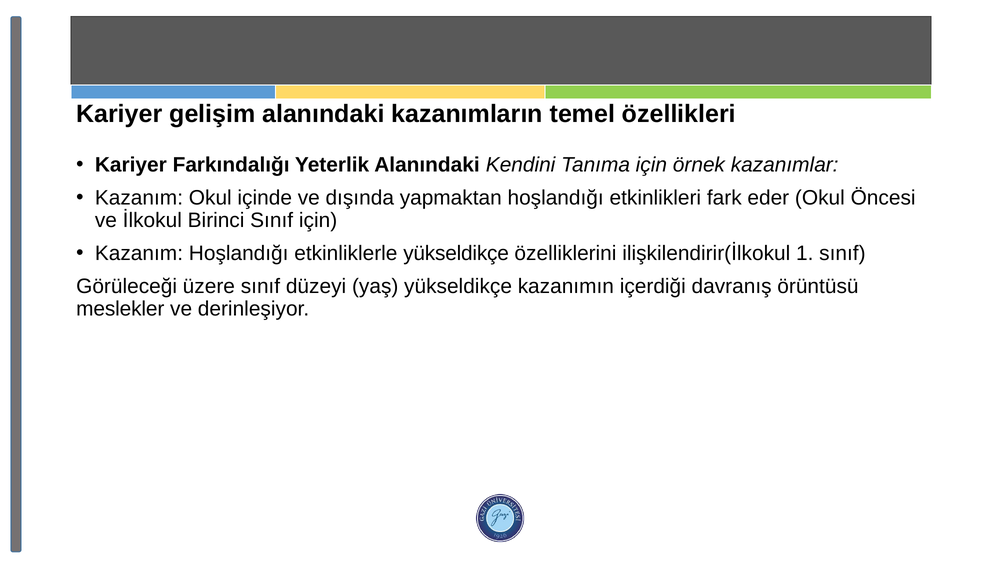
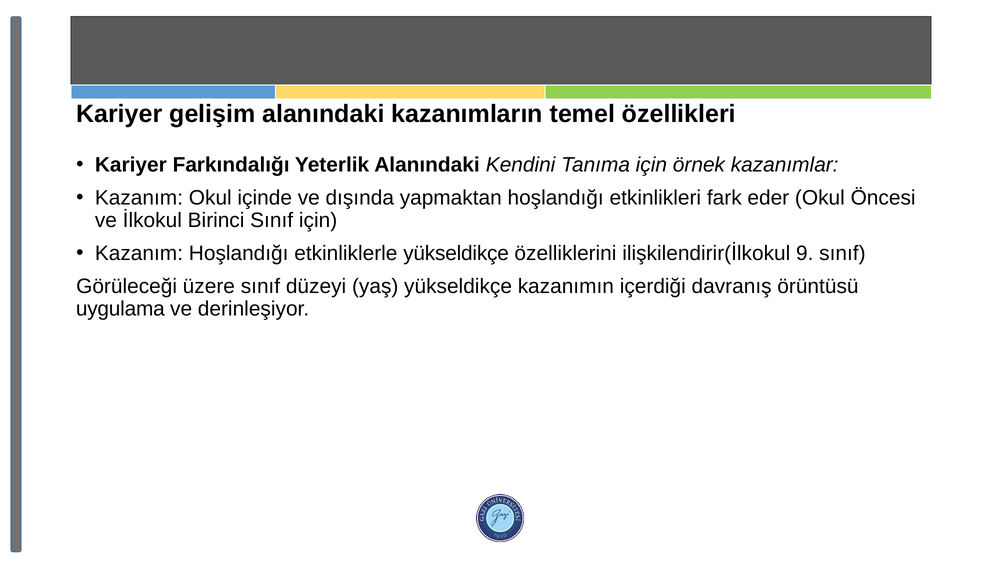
1: 1 -> 9 (805, 253)
meslekler: meslekler -> uygulama (120, 308)
